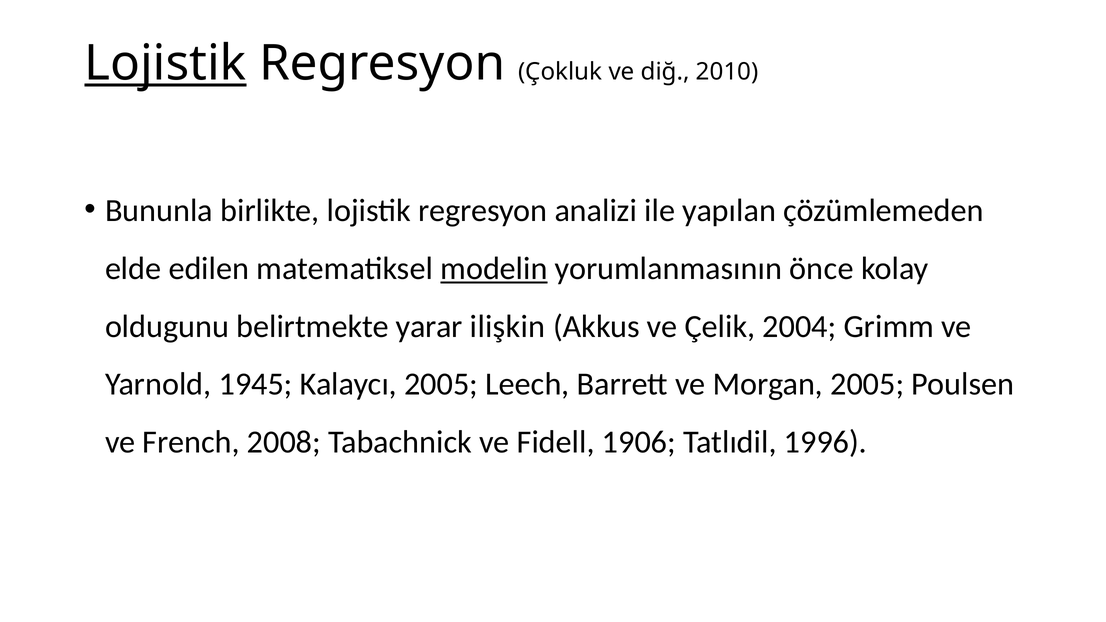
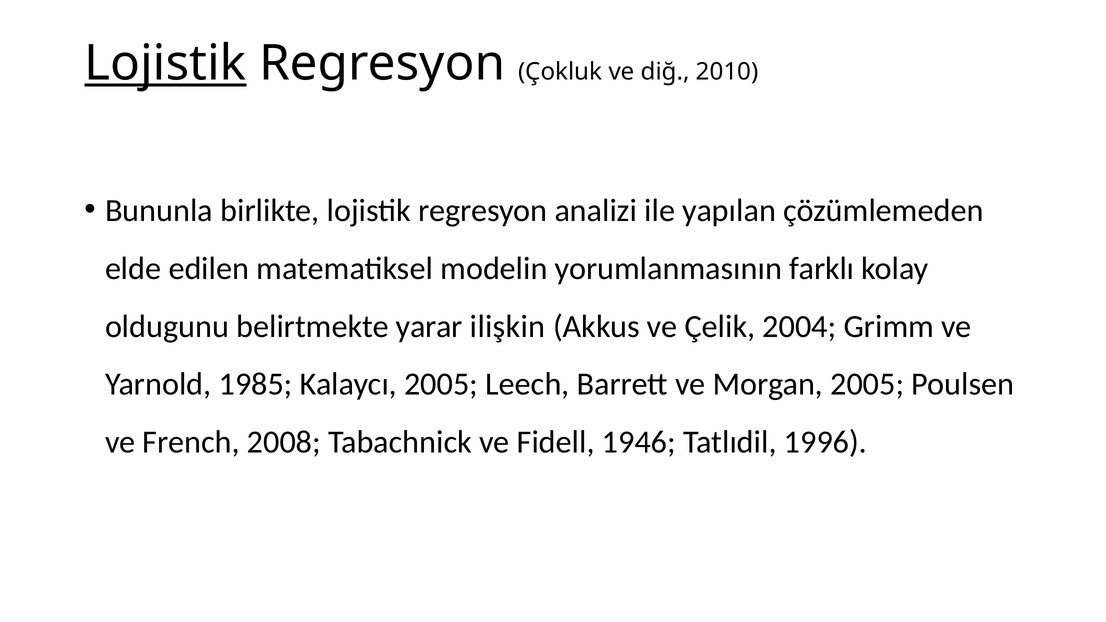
modelin underline: present -> none (494, 269)
önce: önce -> farklı (822, 269)
1945: 1945 -> 1985 (256, 384)
1906: 1906 -> 1946 (639, 442)
